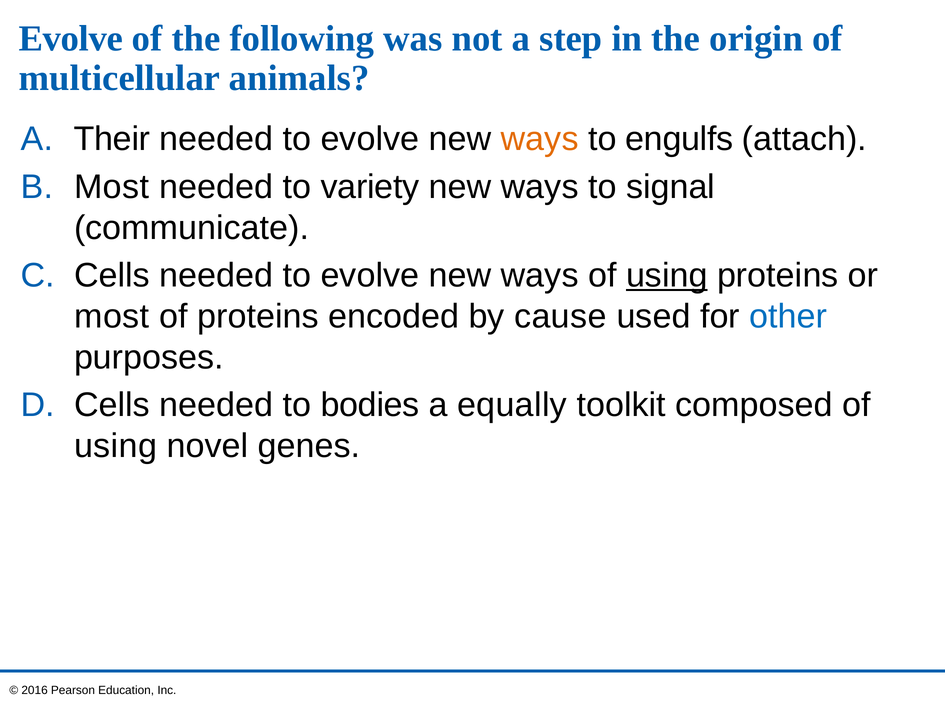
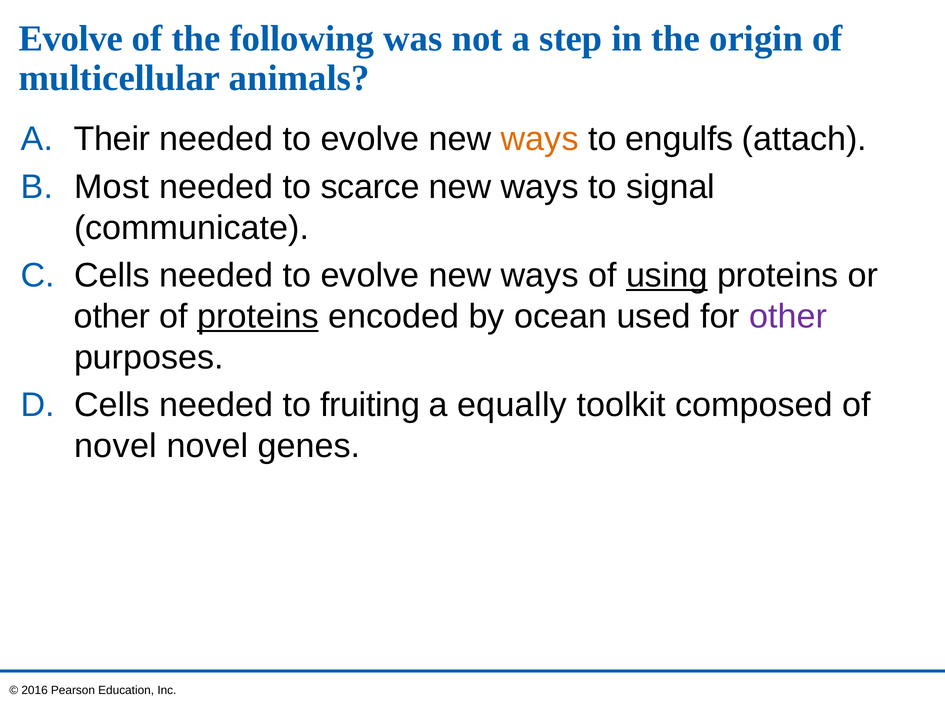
variety: variety -> scarce (370, 187)
most: most -> other (112, 316)
proteins underline: none -> present (258, 316)
cause: cause -> ocean (561, 316)
other colour: blue -> purple (788, 316)
bodies: bodies -> fruiting (370, 405)
using: using -> novel (116, 446)
